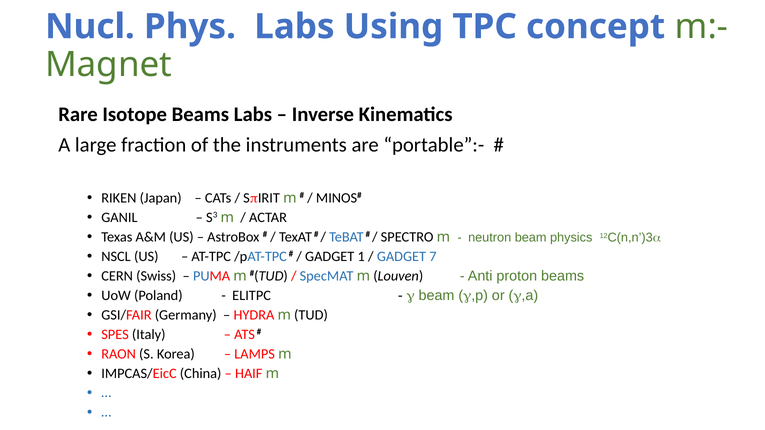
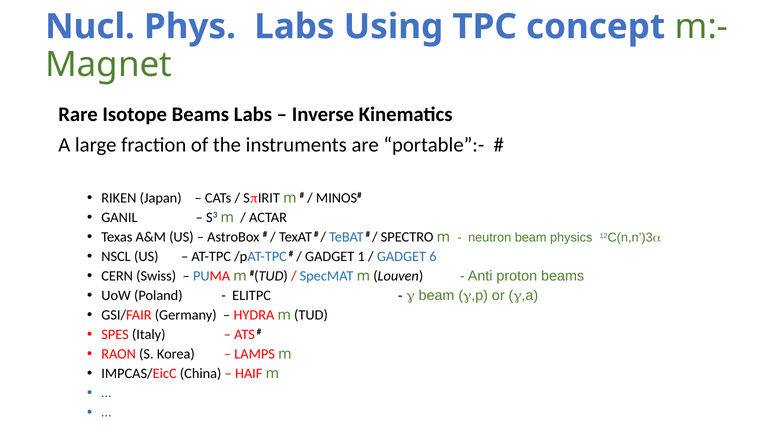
7: 7 -> 6 (433, 257)
